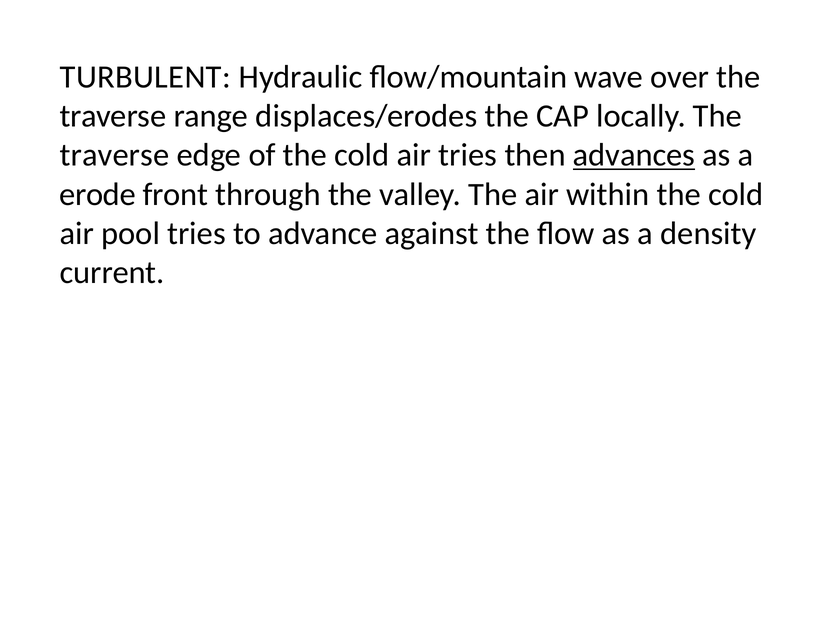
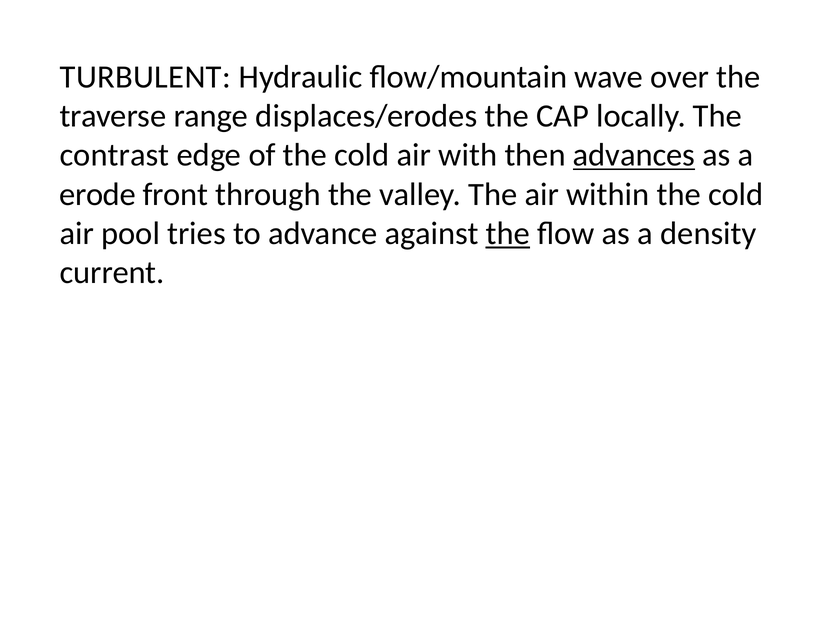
traverse: traverse -> contrast (114, 155)
air tries: tries -> with (468, 155)
the underline: none -> present (508, 234)
